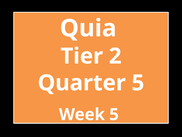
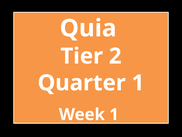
Quarter 5: 5 -> 1 (138, 83)
Week 5: 5 -> 1 (114, 114)
